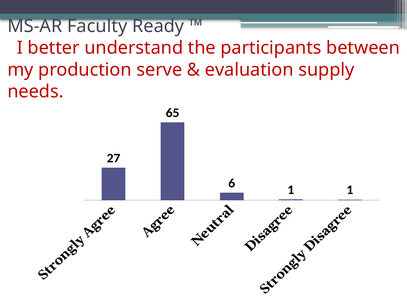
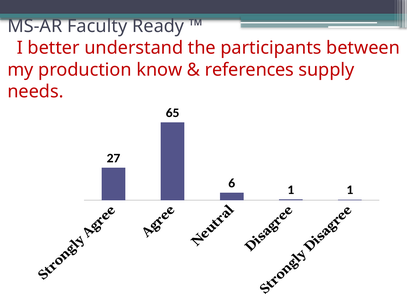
serve: serve -> know (159, 70)
evaluation: evaluation -> references (249, 70)
